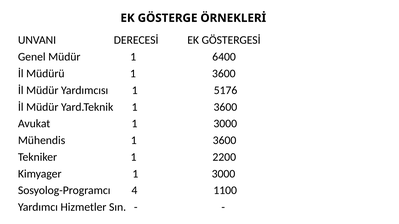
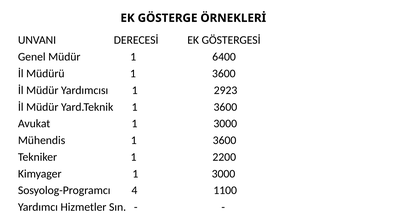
5176: 5176 -> 2923 (226, 90)
